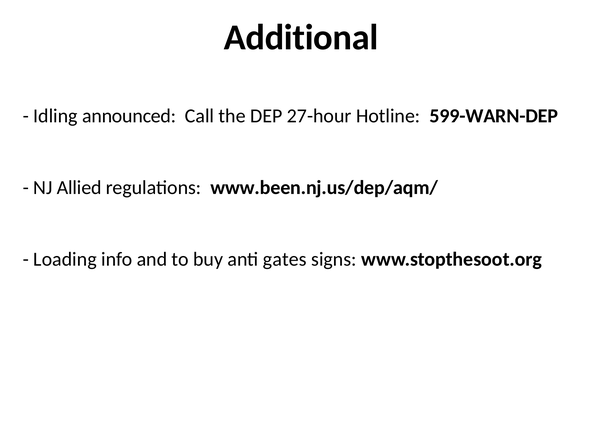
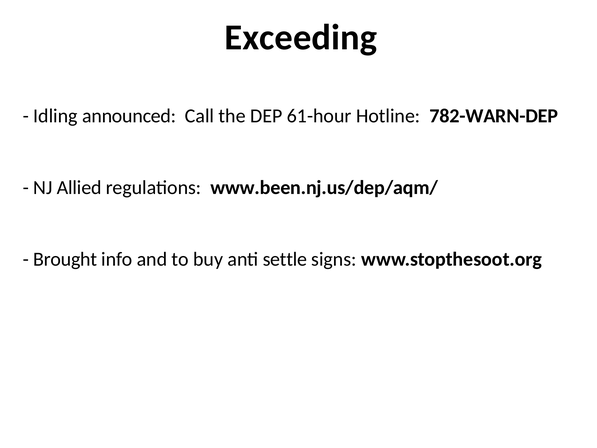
Additional: Additional -> Exceeding (301, 37)
27-hour: 27-hour -> 61-hour (319, 116)
599-WARN-DEP: 599-WARN-DEP -> 782-WARN-DEP (494, 116)
Loading: Loading -> Brought (65, 259)
gates: gates -> settle (285, 259)
